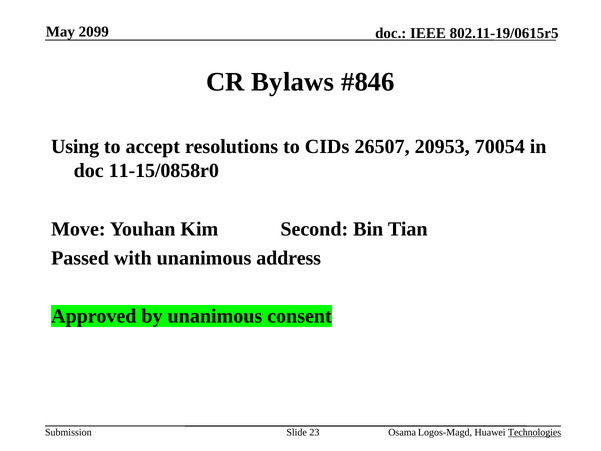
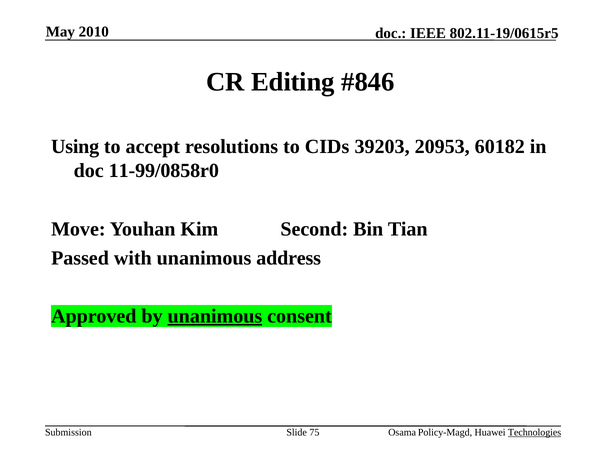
2099: 2099 -> 2010 (94, 32)
Bylaws: Bylaws -> Editing (293, 82)
26507: 26507 -> 39203 (382, 147)
70054: 70054 -> 60182 (500, 147)
11-15/0858r0: 11-15/0858r0 -> 11-99/0858r0 (164, 171)
unanimous underline: none -> present (215, 316)
23: 23 -> 75 (314, 432)
Logos-Magd: Logos-Magd -> Policy-Magd (445, 432)
